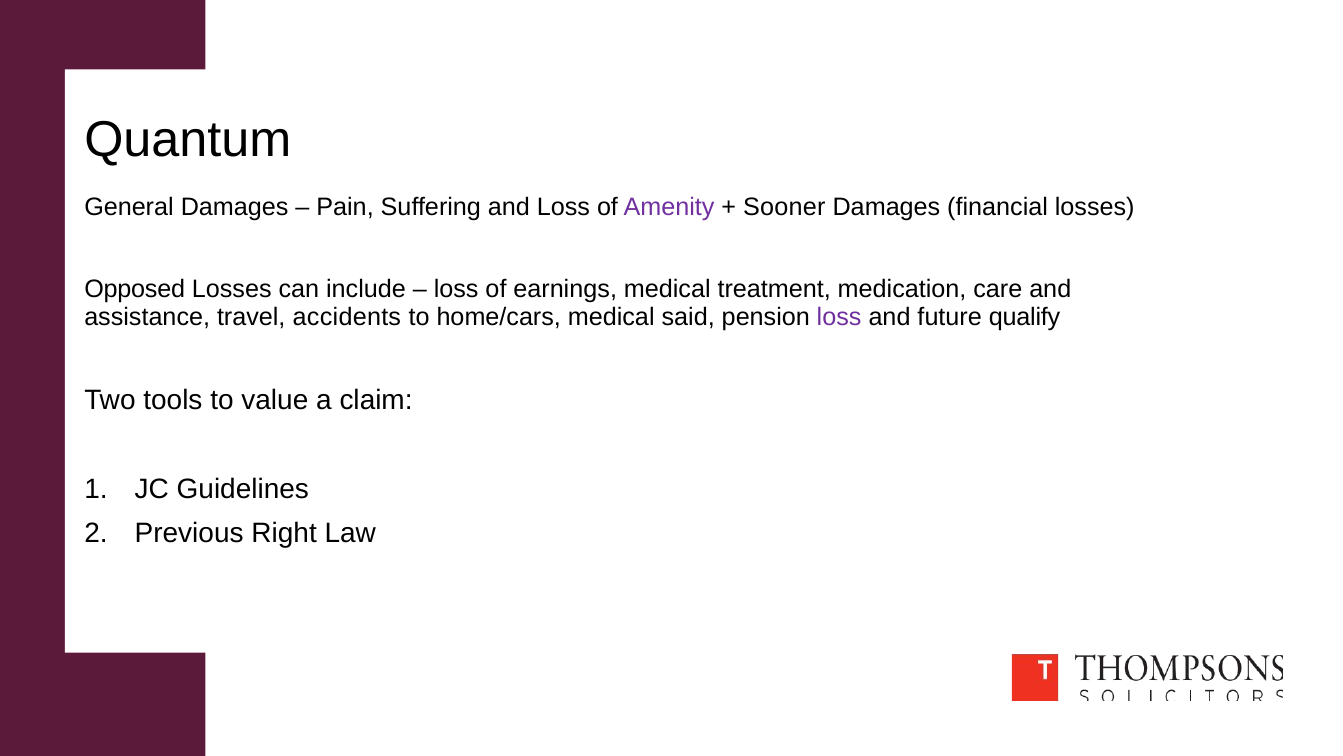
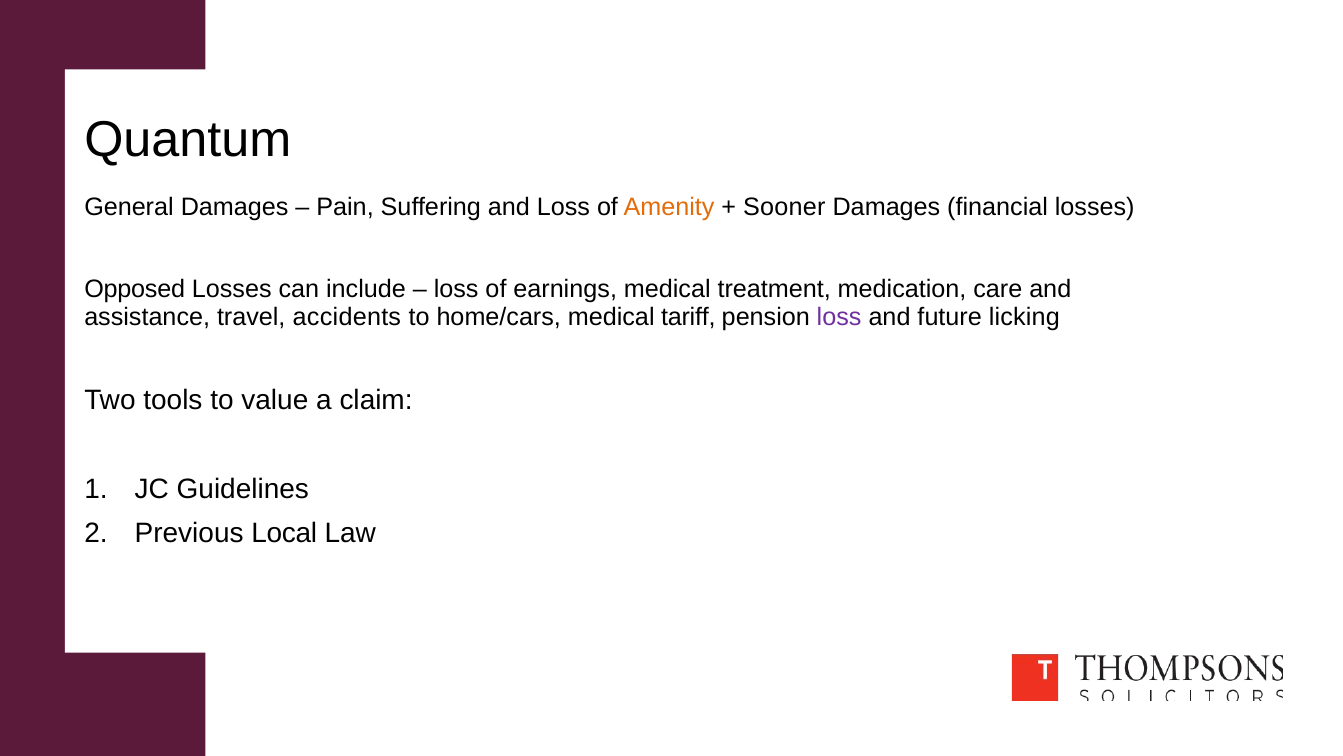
Amenity colour: purple -> orange (669, 207)
said: said -> tariff (688, 316)
qualify: qualify -> licking (1024, 316)
Right: Right -> Local (284, 533)
